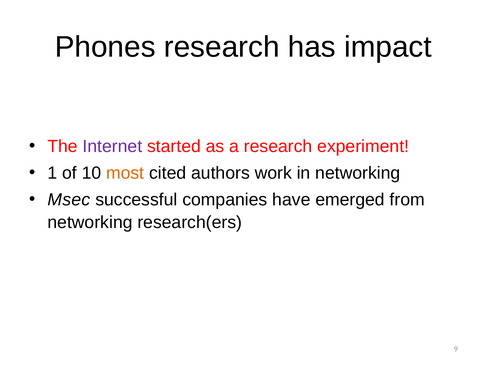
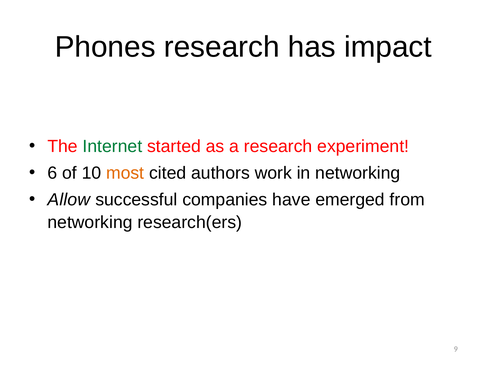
Internet colour: purple -> green (112, 146)
1: 1 -> 6 (52, 173)
Msec: Msec -> Allow (69, 200)
